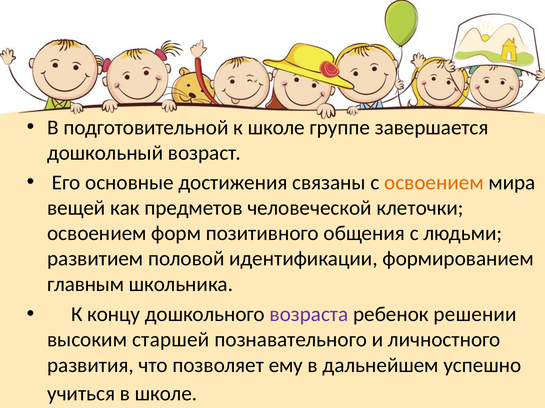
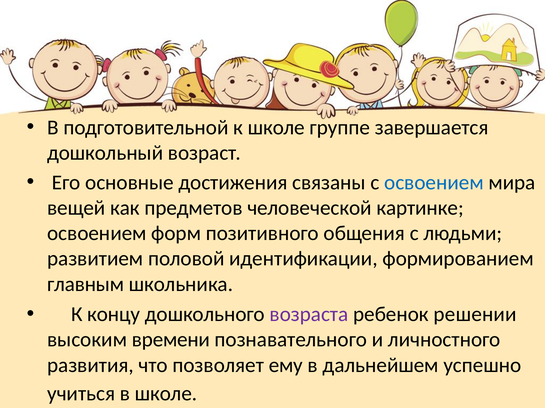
освоением colour: orange -> blue (434, 183)
клеточки: клеточки -> картинке (420, 208)
старшей: старшей -> времени (171, 340)
